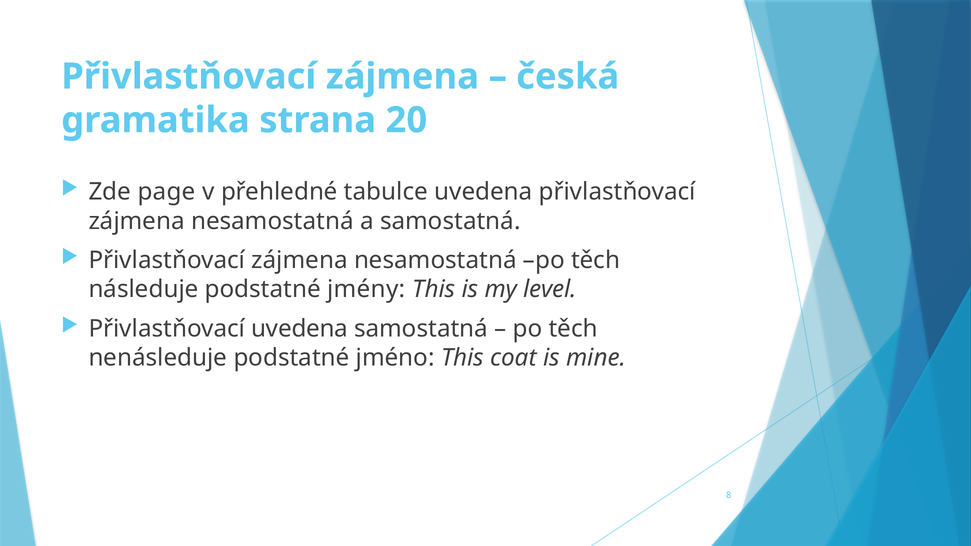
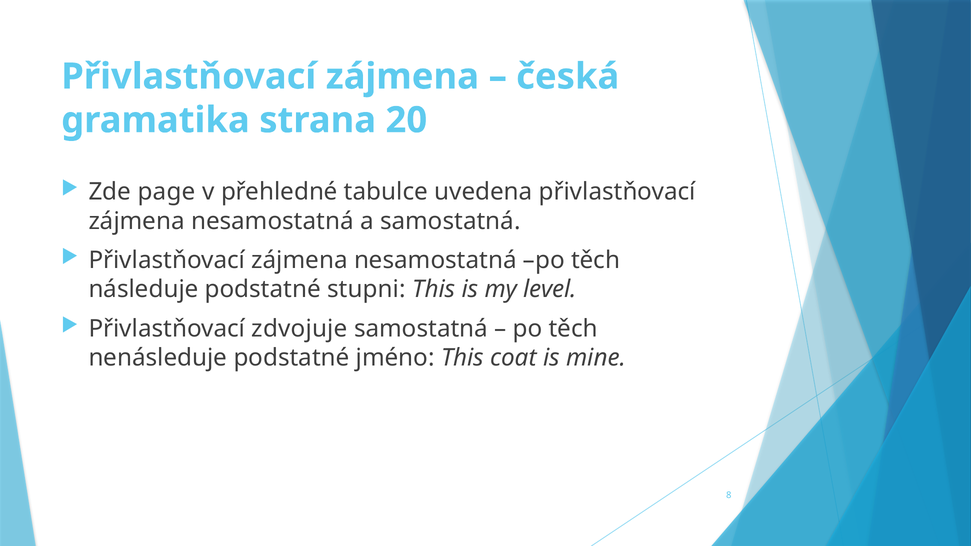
jmény: jmény -> stupni (366, 290)
Přivlastňovací uvedena: uvedena -> zdvojuje (299, 329)
